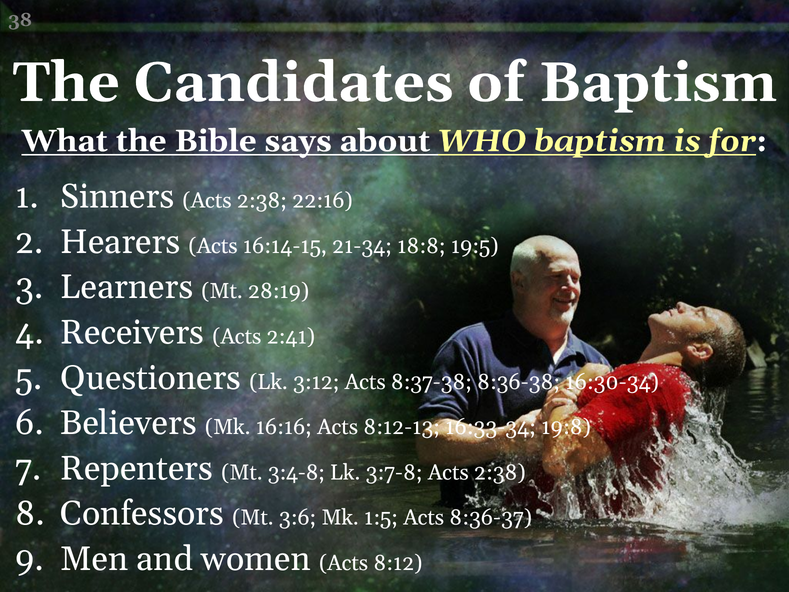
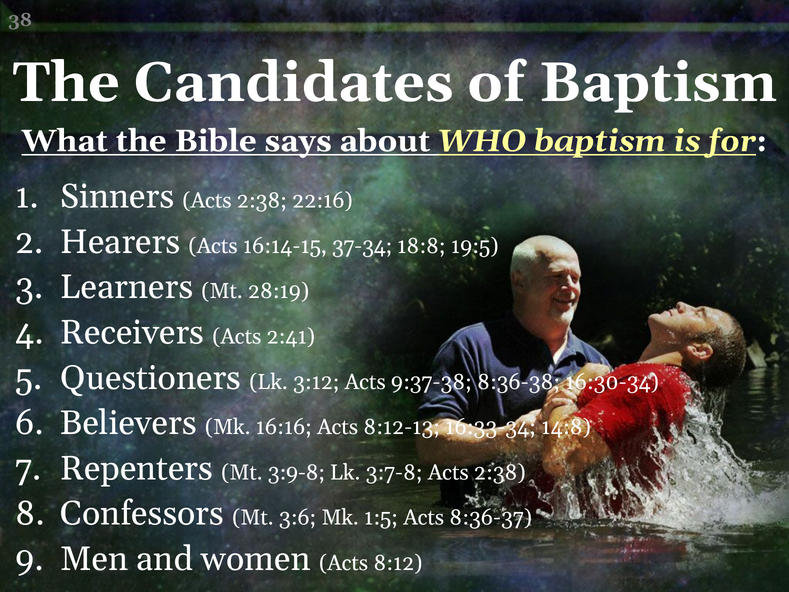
21-34: 21-34 -> 37-34 (362, 246)
8:37-38: 8:37-38 -> 9:37-38 (431, 382)
19:8: 19:8 -> 14:8 (566, 427)
3:4-8: 3:4-8 -> 3:9-8 (296, 472)
